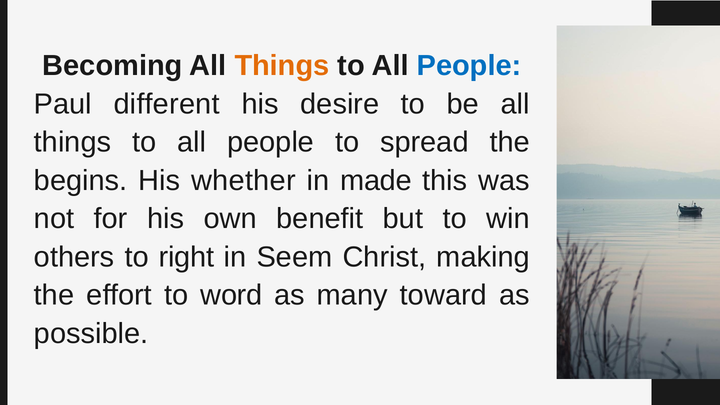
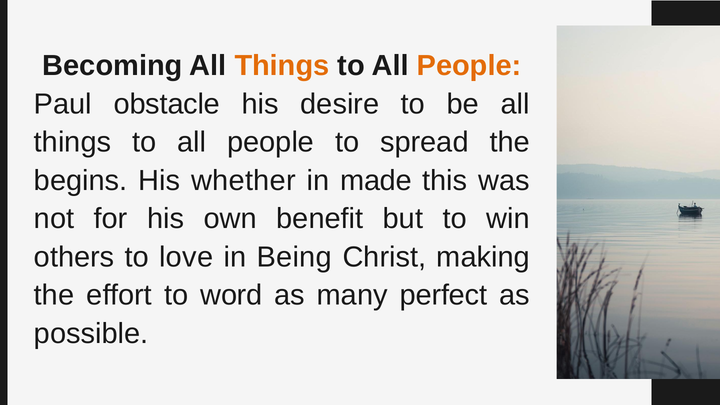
People colour: blue -> orange (469, 66)
different: different -> obstacle (167, 104)
right: right -> love (186, 257)
Seem: Seem -> Being (294, 257)
toward: toward -> perfect (444, 295)
